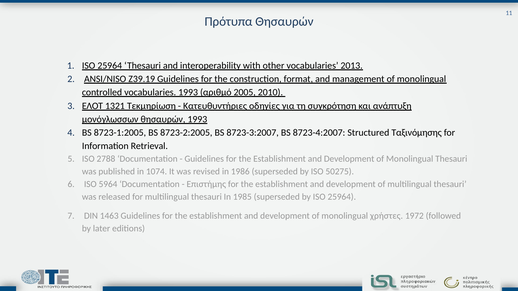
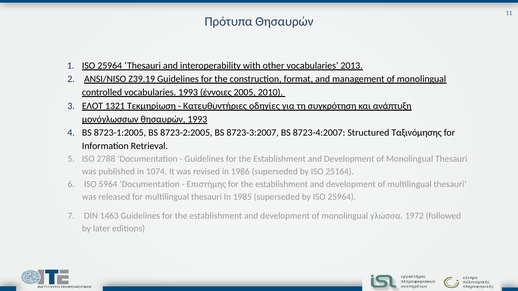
αριθμό: αριθμό -> έννοιες (216, 93)
50275: 50275 -> 25164 (340, 172)
χρήστες: χρήστες -> γλώσσα (387, 216)
